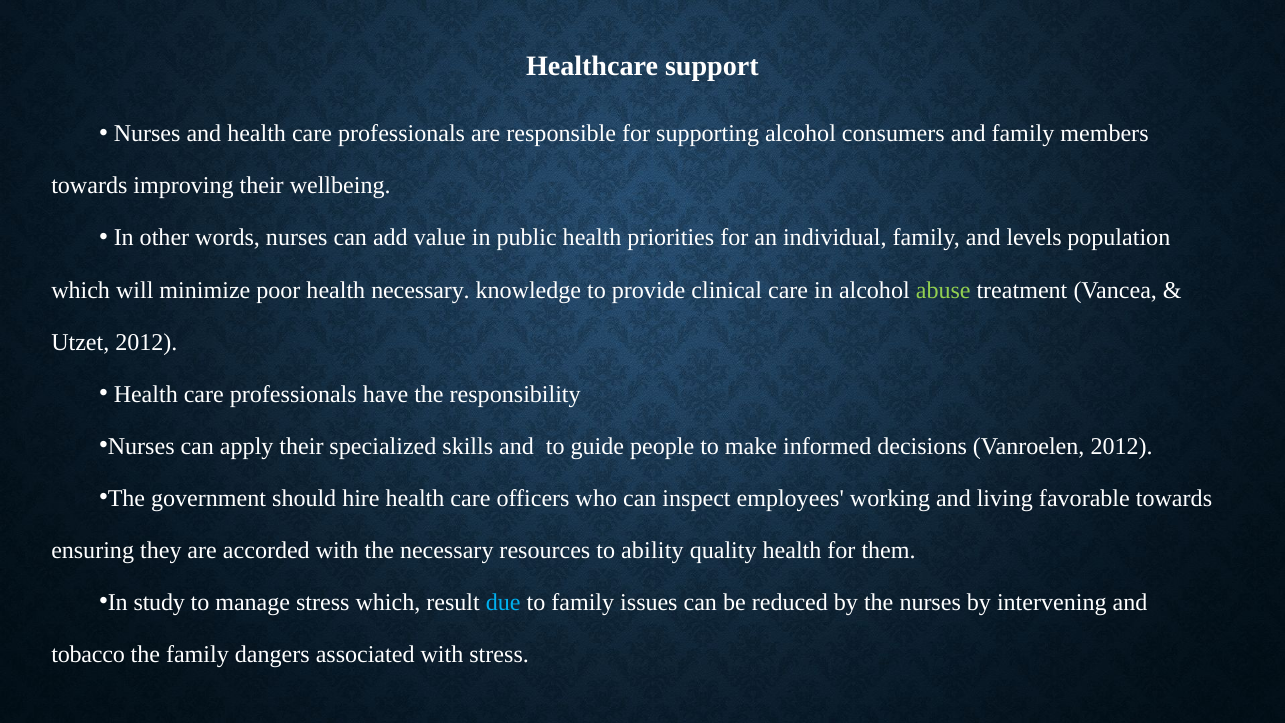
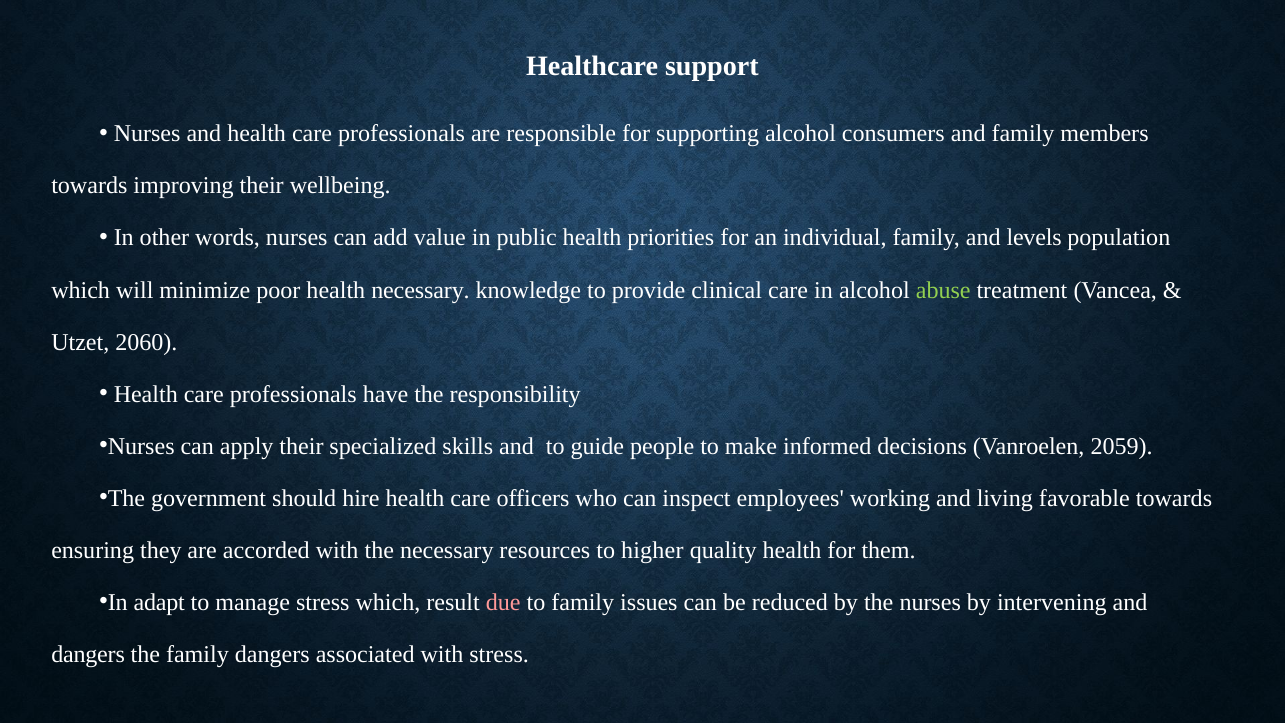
Utzet 2012: 2012 -> 2060 (146, 342)
Vanroelen 2012: 2012 -> 2059 (1122, 446)
ability: ability -> higher (652, 550)
study: study -> adapt (159, 602)
due colour: light blue -> pink (503, 602)
tobacco: tobacco -> dangers (88, 654)
